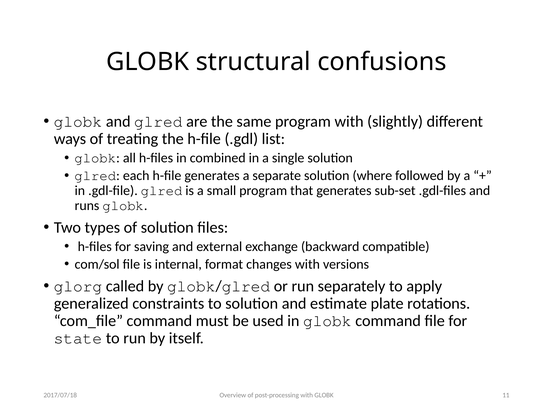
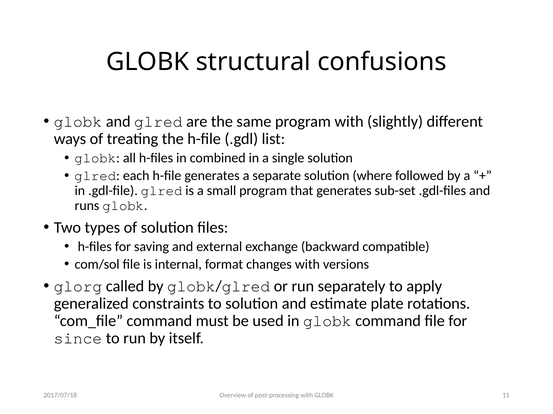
state: state -> since (78, 339)
